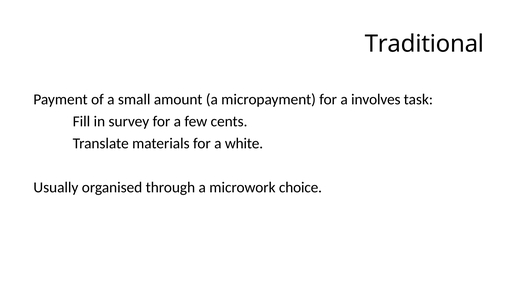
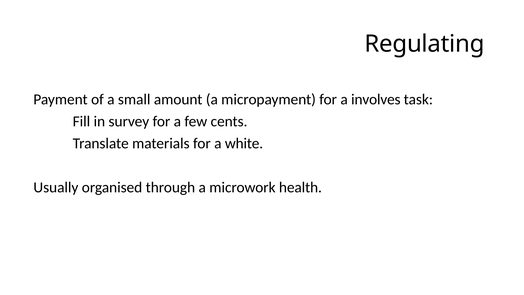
Traditional: Traditional -> Regulating (425, 44)
choice: choice -> health (300, 187)
